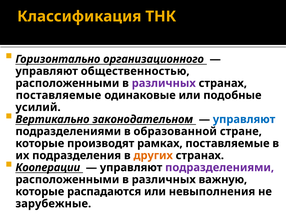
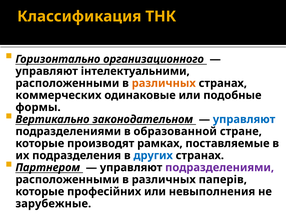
общественностью: общественностью -> інтелектуальними (135, 71)
различных colour: purple -> orange (164, 83)
поставляемые: поставляемые -> коммерческих (58, 95)
усилий: усилий -> формы (38, 107)
других colour: orange -> blue (153, 155)
Кооперации: Кооперации -> Партнером (48, 167)
важную: важную -> паперів (223, 179)
распадаются: распадаются -> професійних (104, 191)
